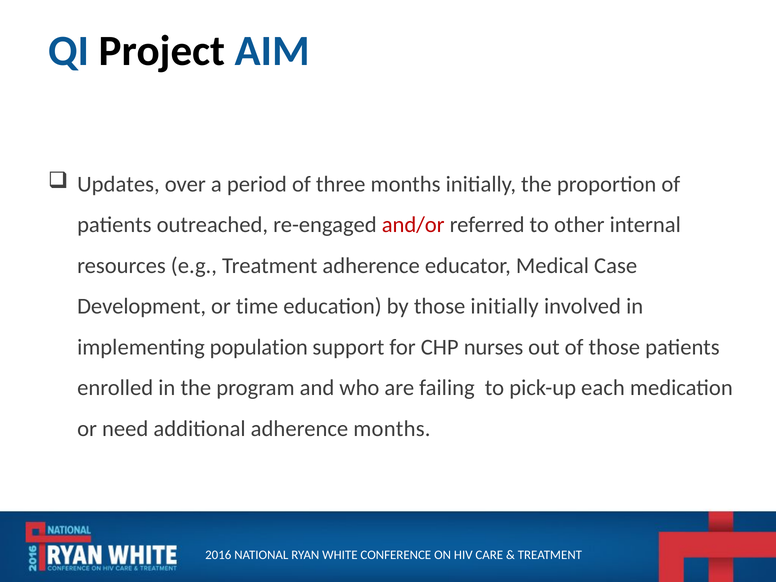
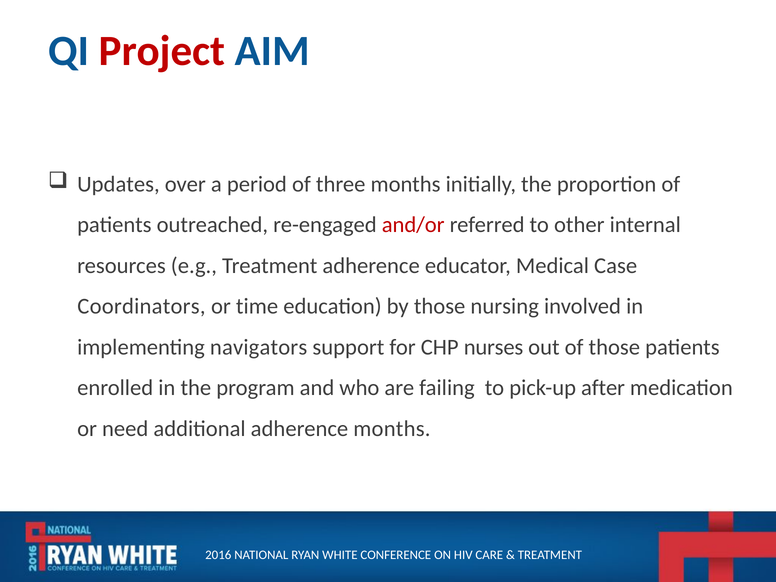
Project colour: black -> red (162, 51)
Development: Development -> Coordinators (141, 306)
those initially: initially -> nursing (505, 306)
population: population -> navigators (259, 347)
each: each -> after (603, 388)
